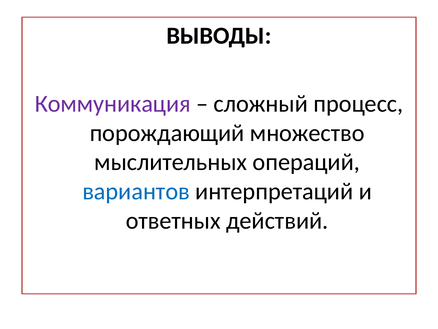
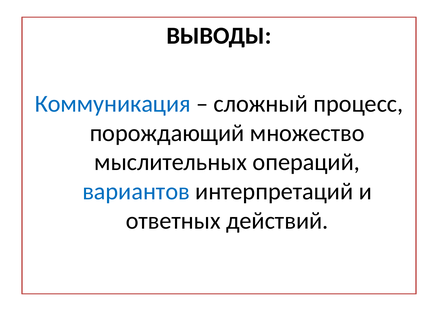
Коммуникация colour: purple -> blue (113, 104)
